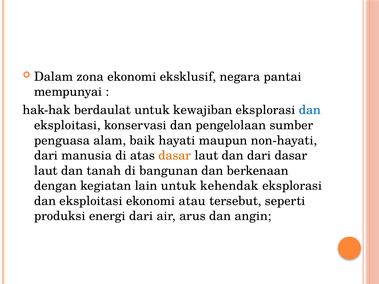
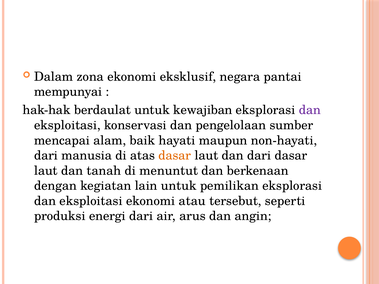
dan colour: blue -> purple (310, 110)
penguasa: penguasa -> mencapai (62, 140)
bangunan: bangunan -> menuntut (169, 171)
kehendak: kehendak -> pemilikan (229, 186)
